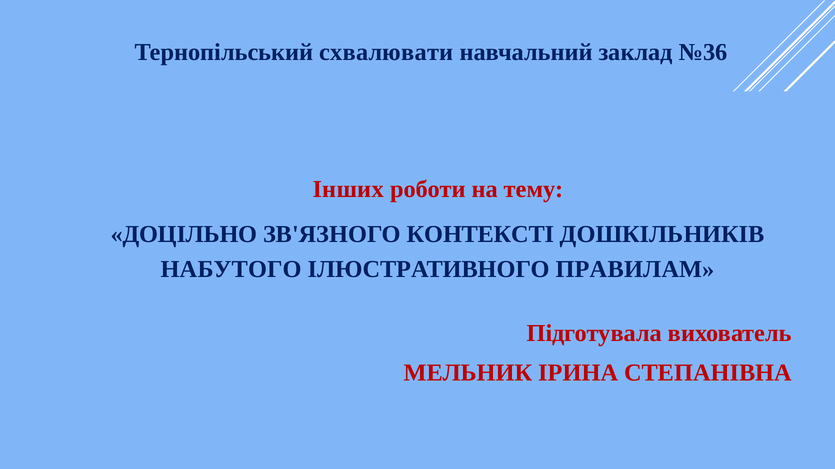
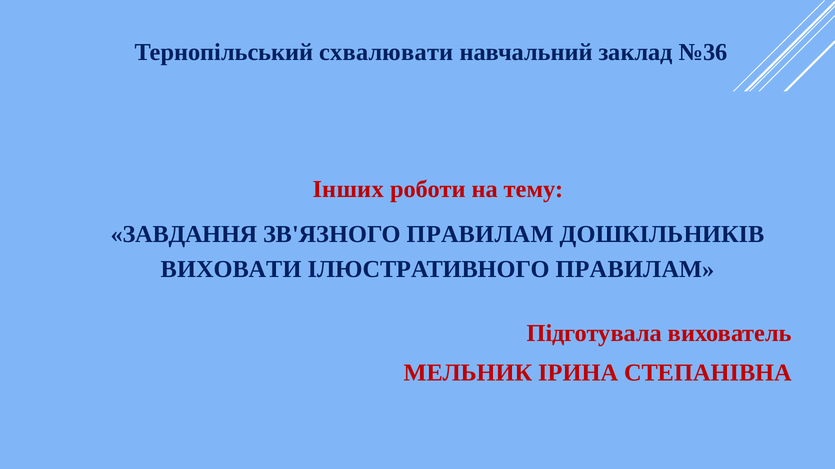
ДОЦІЛЬНО: ДОЦІЛЬНО -> ЗАВДАННЯ (184, 234)
ЗВ'ЯЗНОГО КОНТЕКСТІ: КОНТЕКСТІ -> ПРАВИЛАМ (480, 234)
НАБУТОГО: НАБУТОГО -> ВИХОВАТИ (231, 269)
